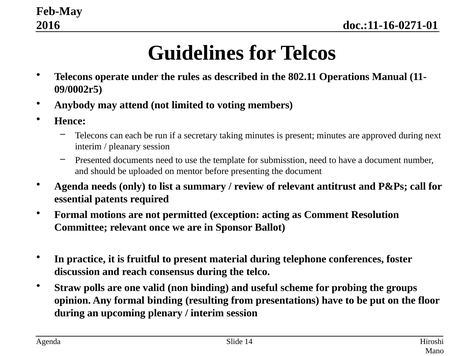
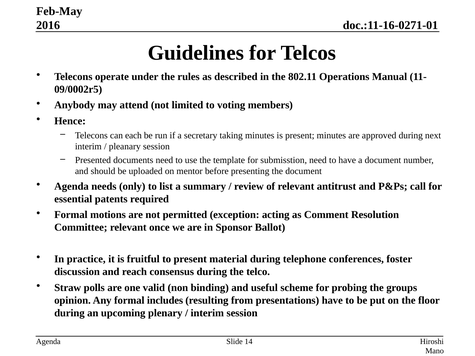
formal binding: binding -> includes (165, 300)
